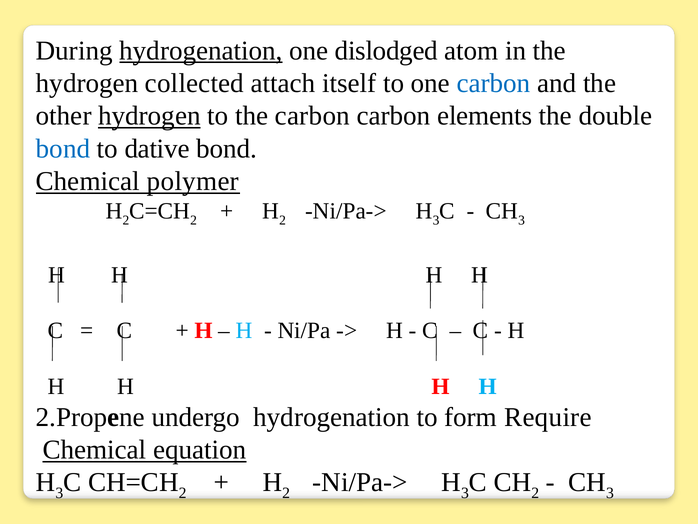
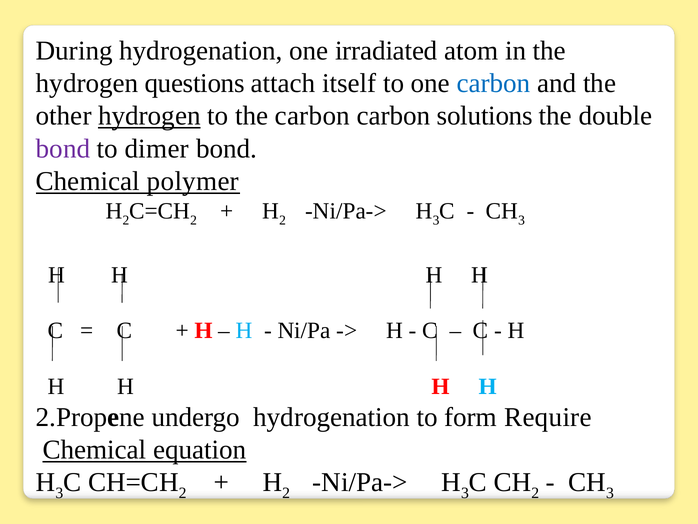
hydrogenation underline: present -> none (201, 51)
dislodged: dislodged -> irradiated (386, 51)
collected: collected -> questions (195, 83)
elements: elements -> solutions (485, 116)
bond colour: blue -> purple (63, 148)
dative: dative -> dimer (157, 148)
